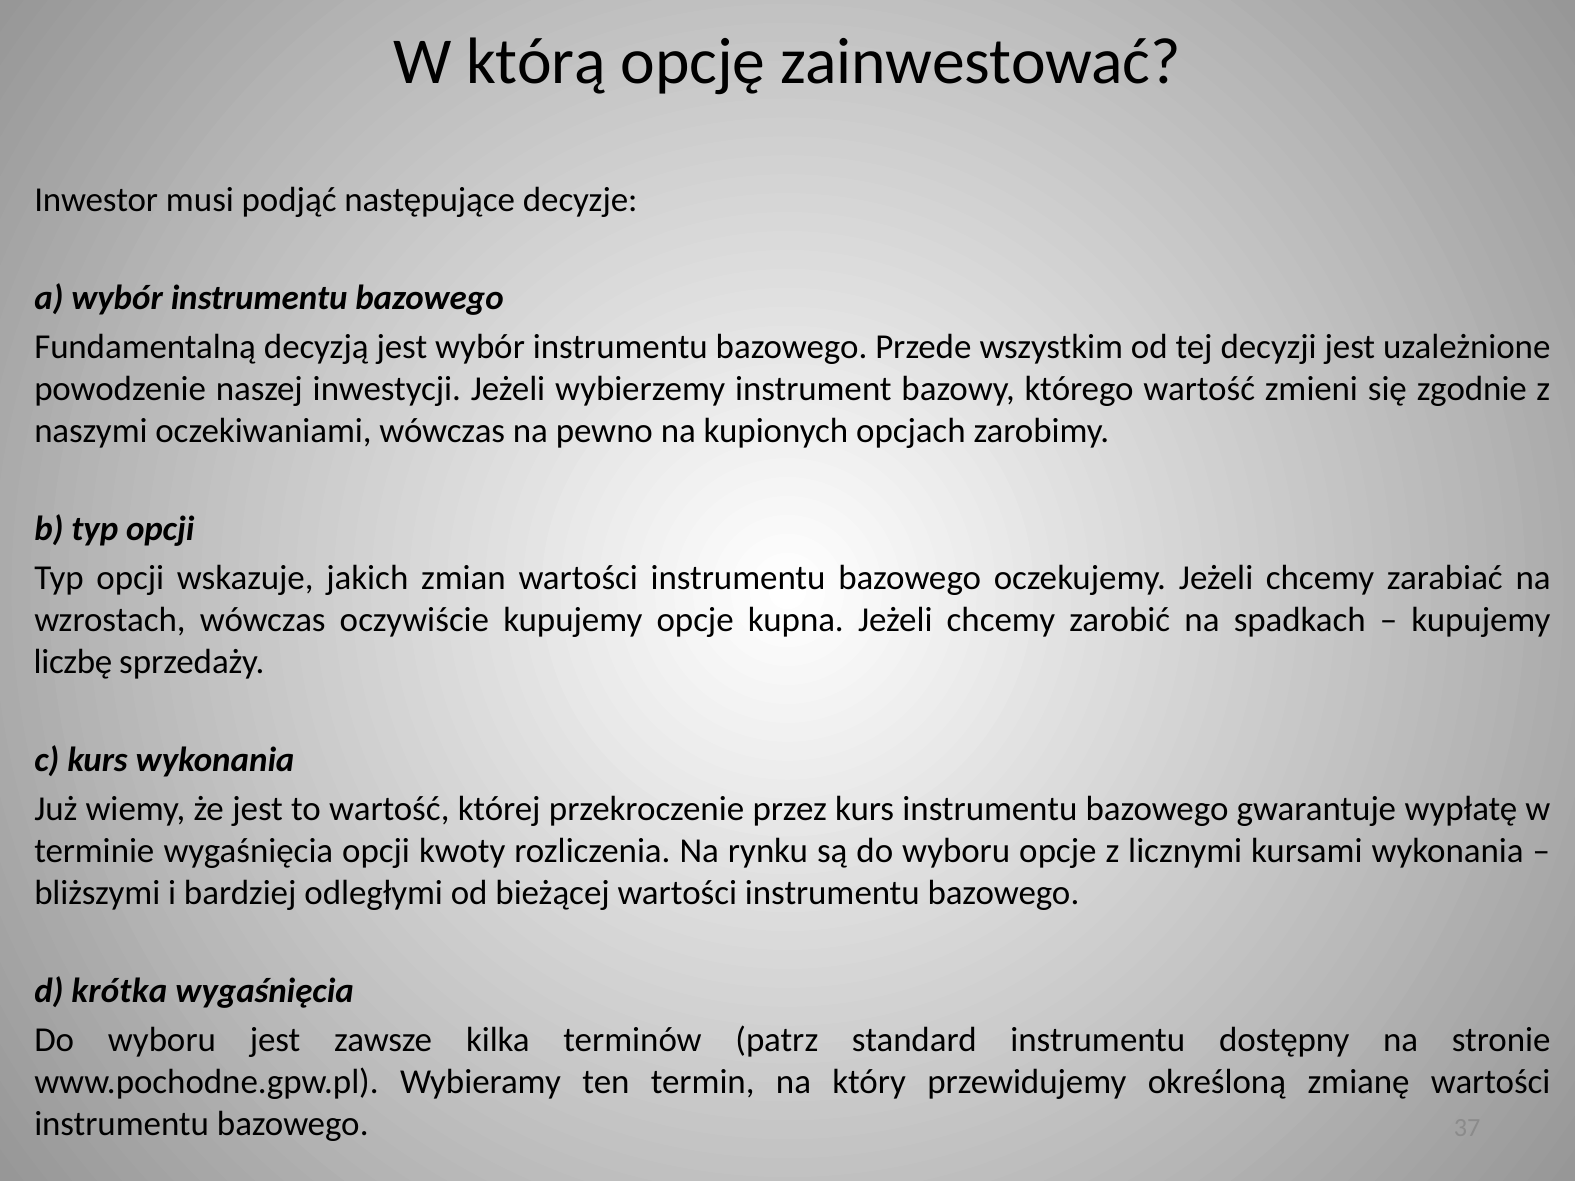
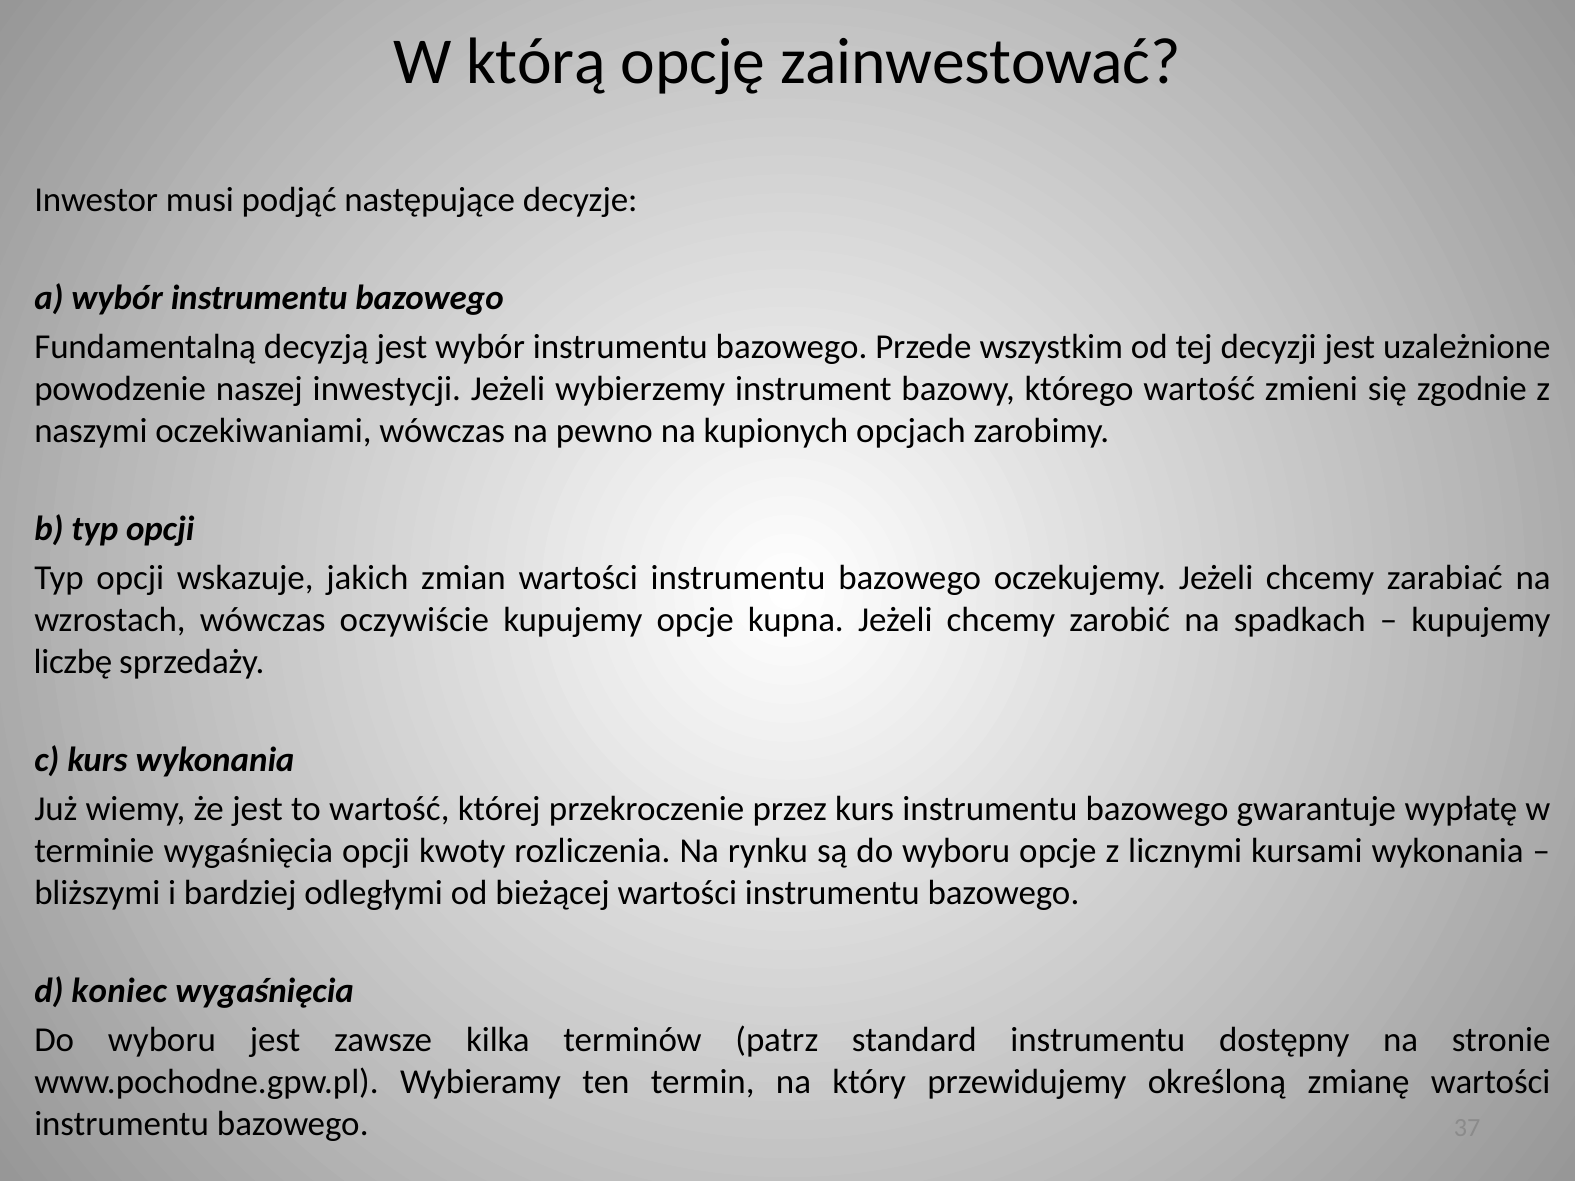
krótka: krótka -> koniec (119, 991)
